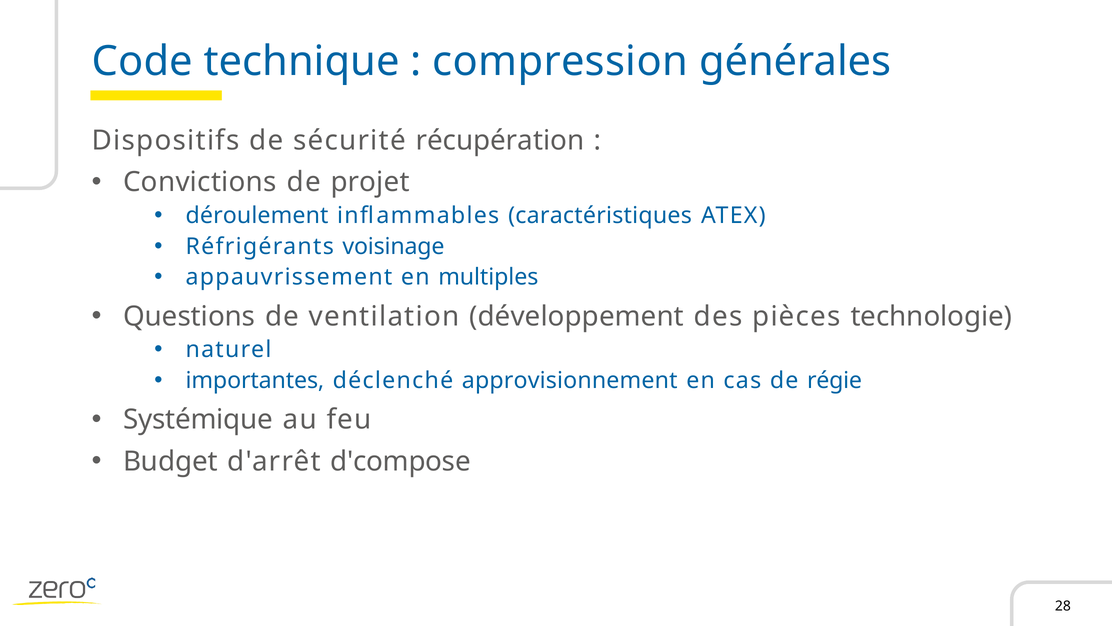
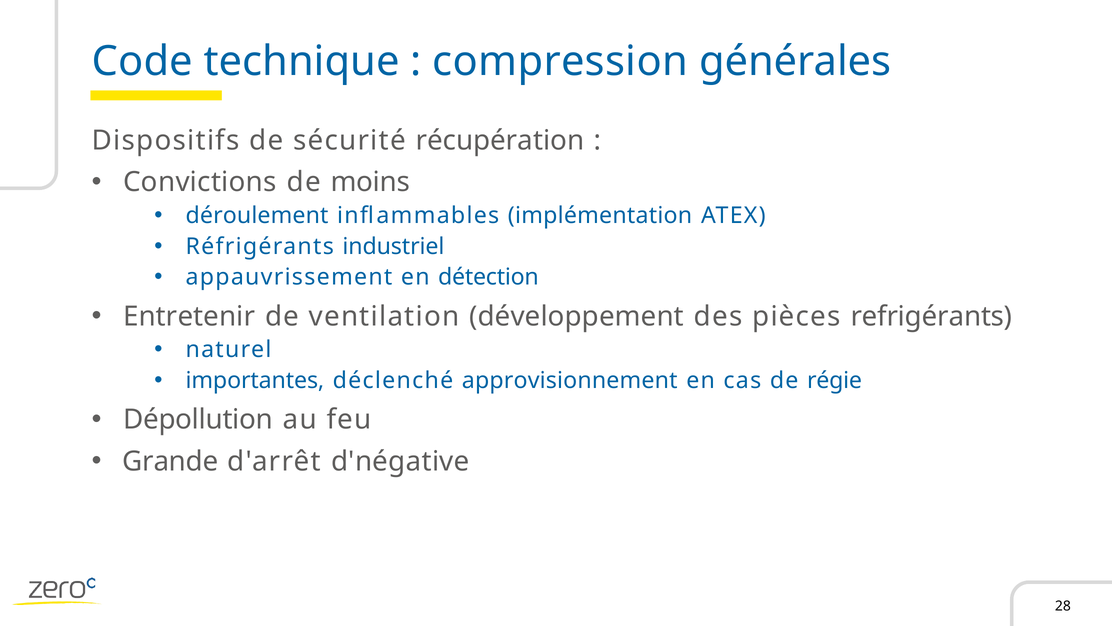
projet: projet -> moins (370, 182)
caractéristiques: caractéristiques -> implémentation (600, 215)
voisinage: voisinage -> industriel (393, 246)
multiples: multiples -> détection (488, 277)
Questions: Questions -> Entretenir (189, 316)
technologie: technologie -> refrigérants (931, 316)
Systémique: Systémique -> Dépollution (198, 419)
Budget: Budget -> Grande (170, 461)
d'compose: d'compose -> d'négative (400, 461)
